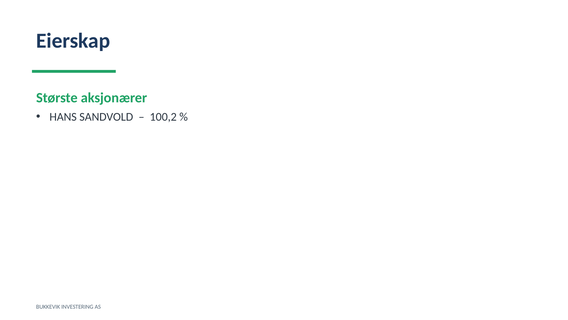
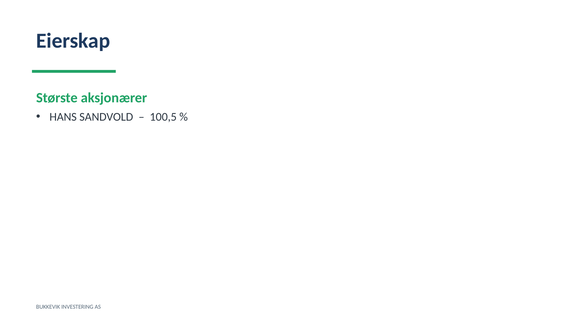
100,2: 100,2 -> 100,5 (163, 117)
